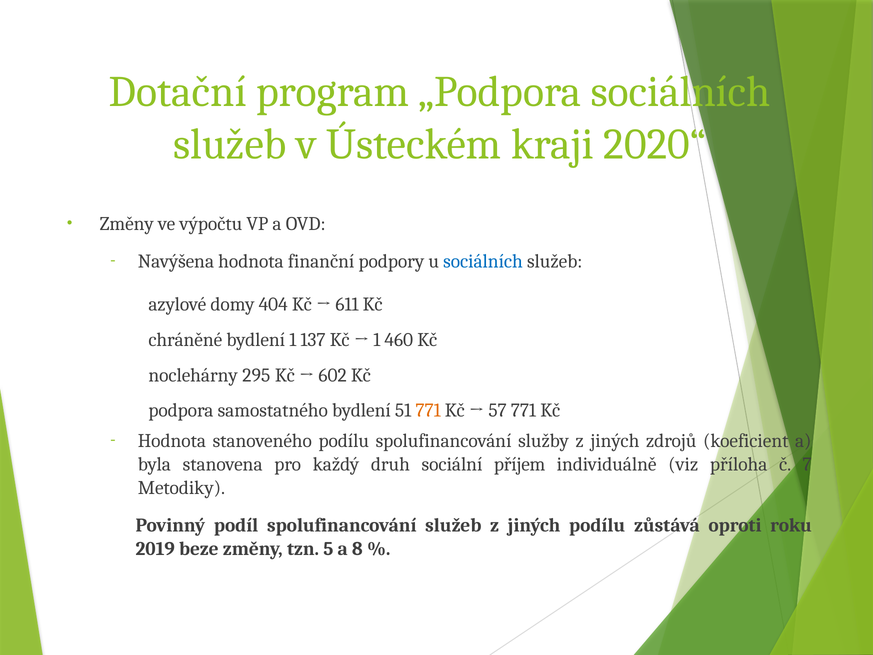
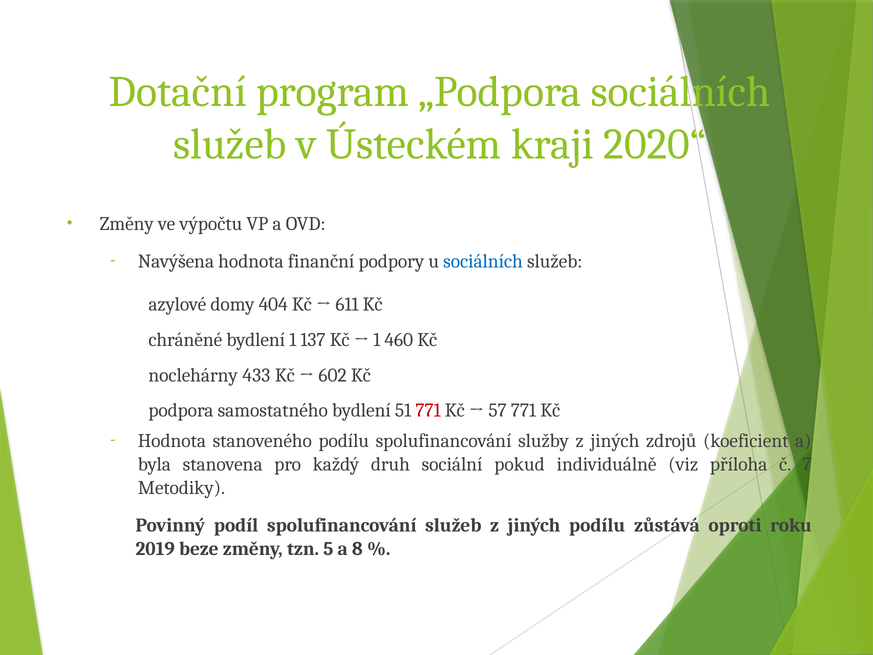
295: 295 -> 433 (256, 375)
771 colour: orange -> red (428, 410)
příjem: příjem -> pokud (520, 464)
